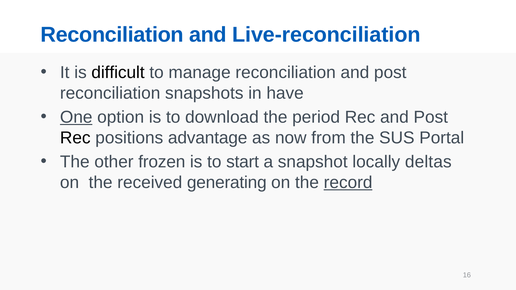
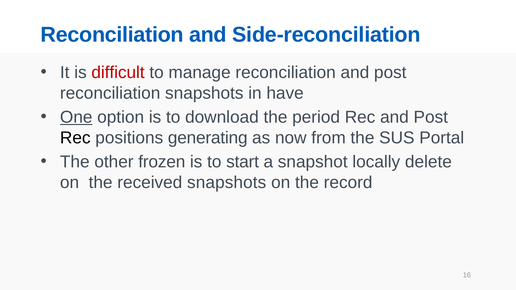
Live-reconciliation: Live-reconciliation -> Side-reconciliation (326, 35)
difficult colour: black -> red (118, 72)
advantage: advantage -> generating (208, 138)
deltas: deltas -> delete (428, 162)
received generating: generating -> snapshots (227, 183)
record underline: present -> none (348, 183)
